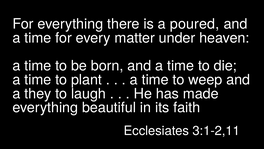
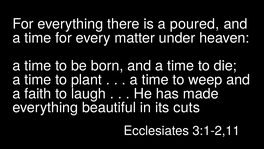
they: they -> faith (38, 93)
faith: faith -> cuts (187, 107)
